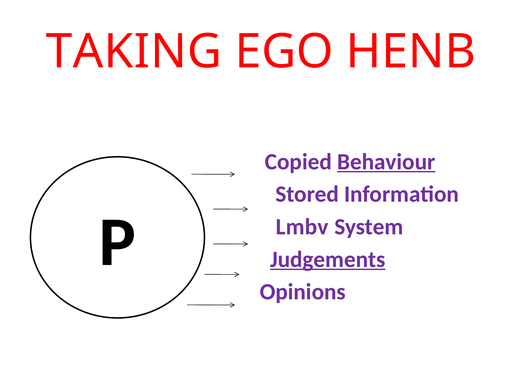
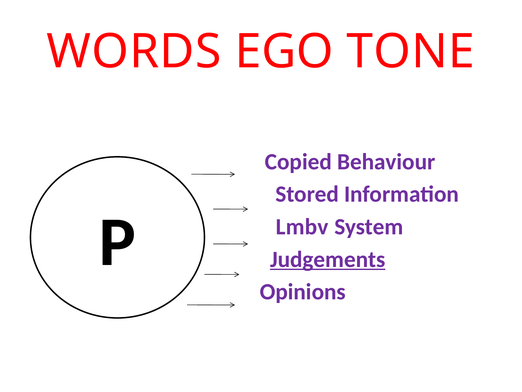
TAKING: TAKING -> WORDS (134, 52)
HENB: HENB -> TONE (411, 52)
Behaviour underline: present -> none (386, 162)
